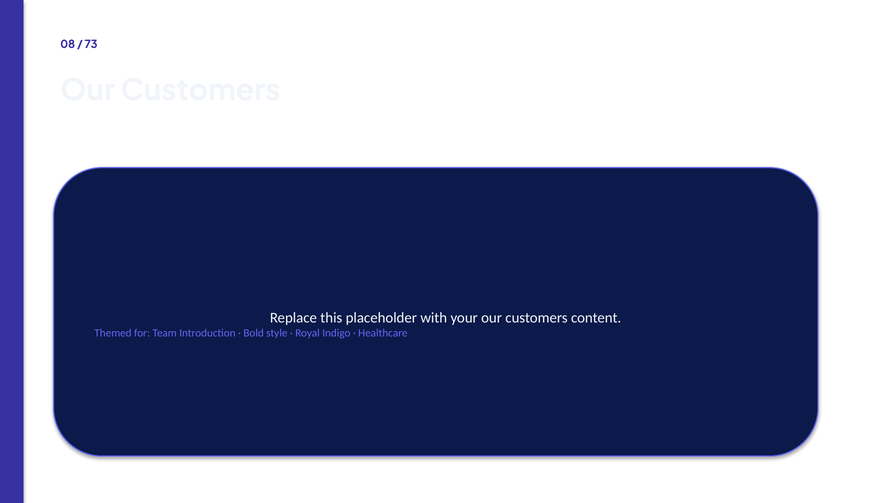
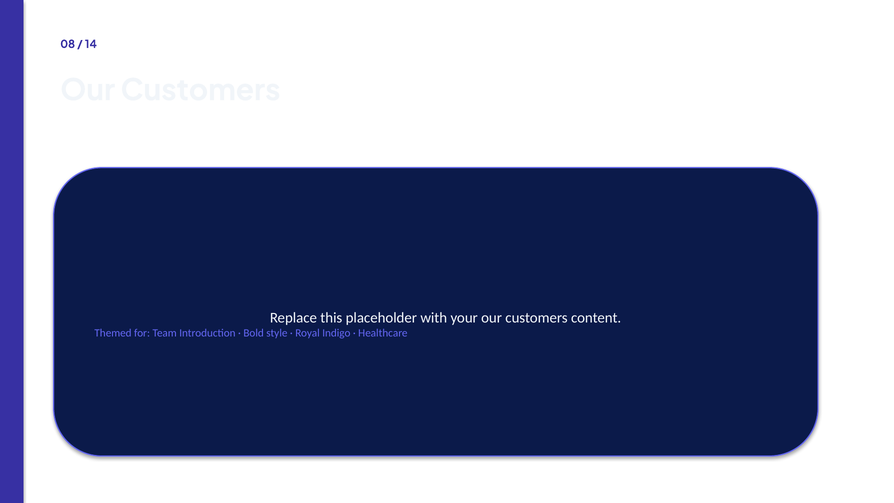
73: 73 -> 14 (91, 44)
